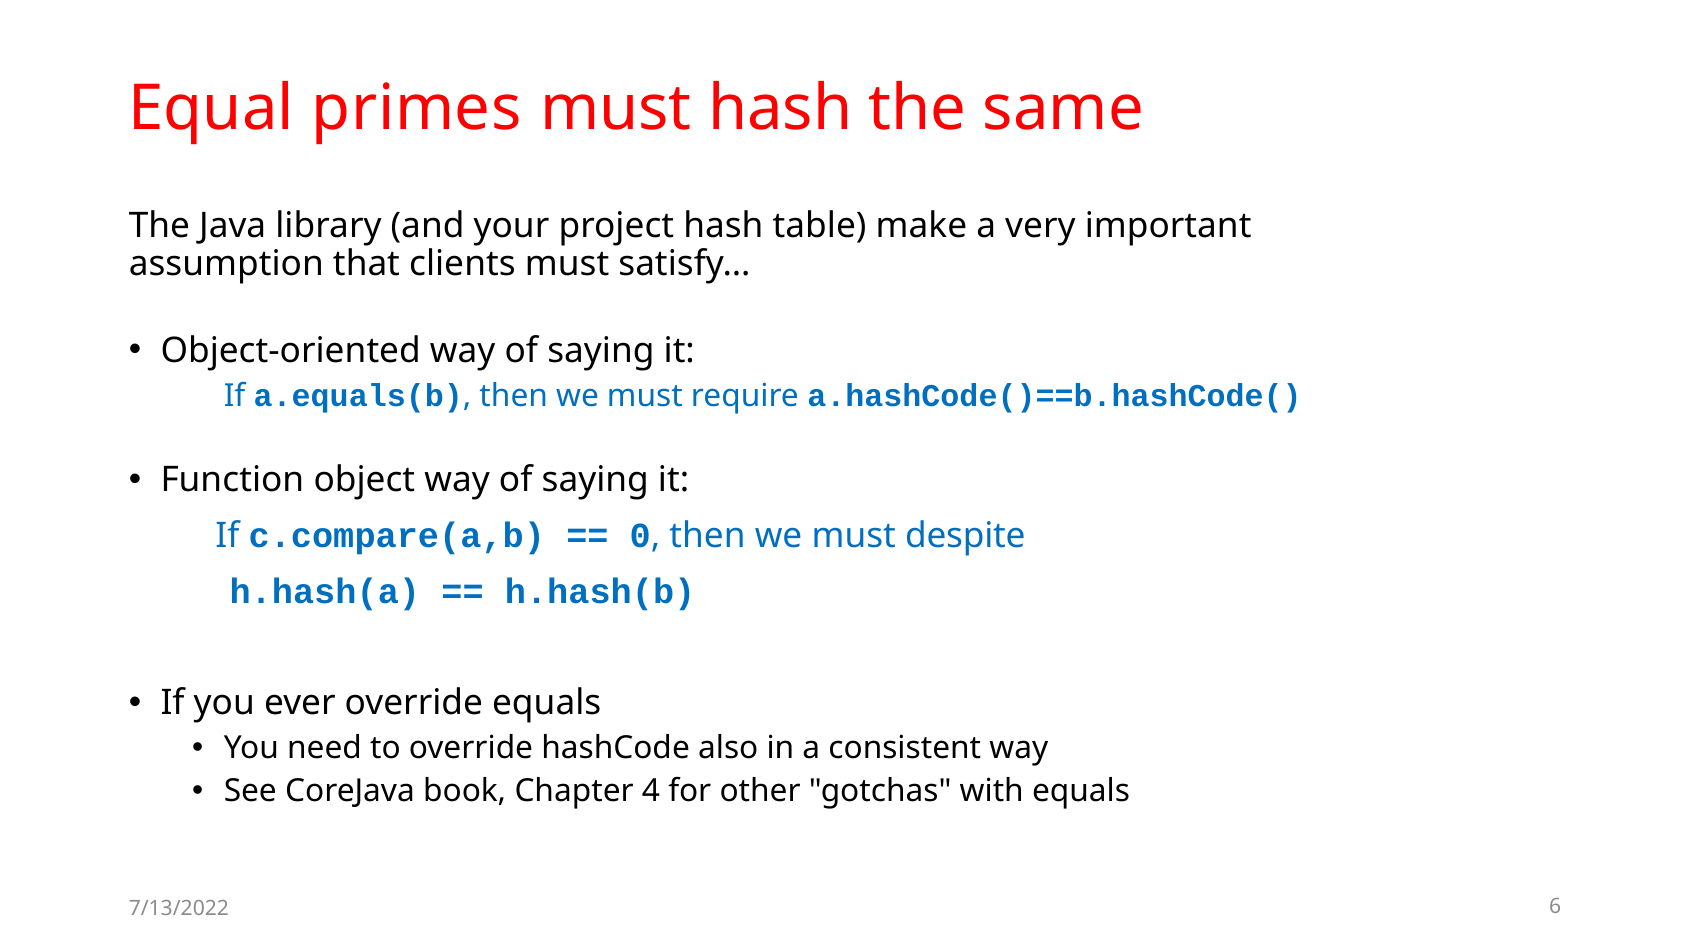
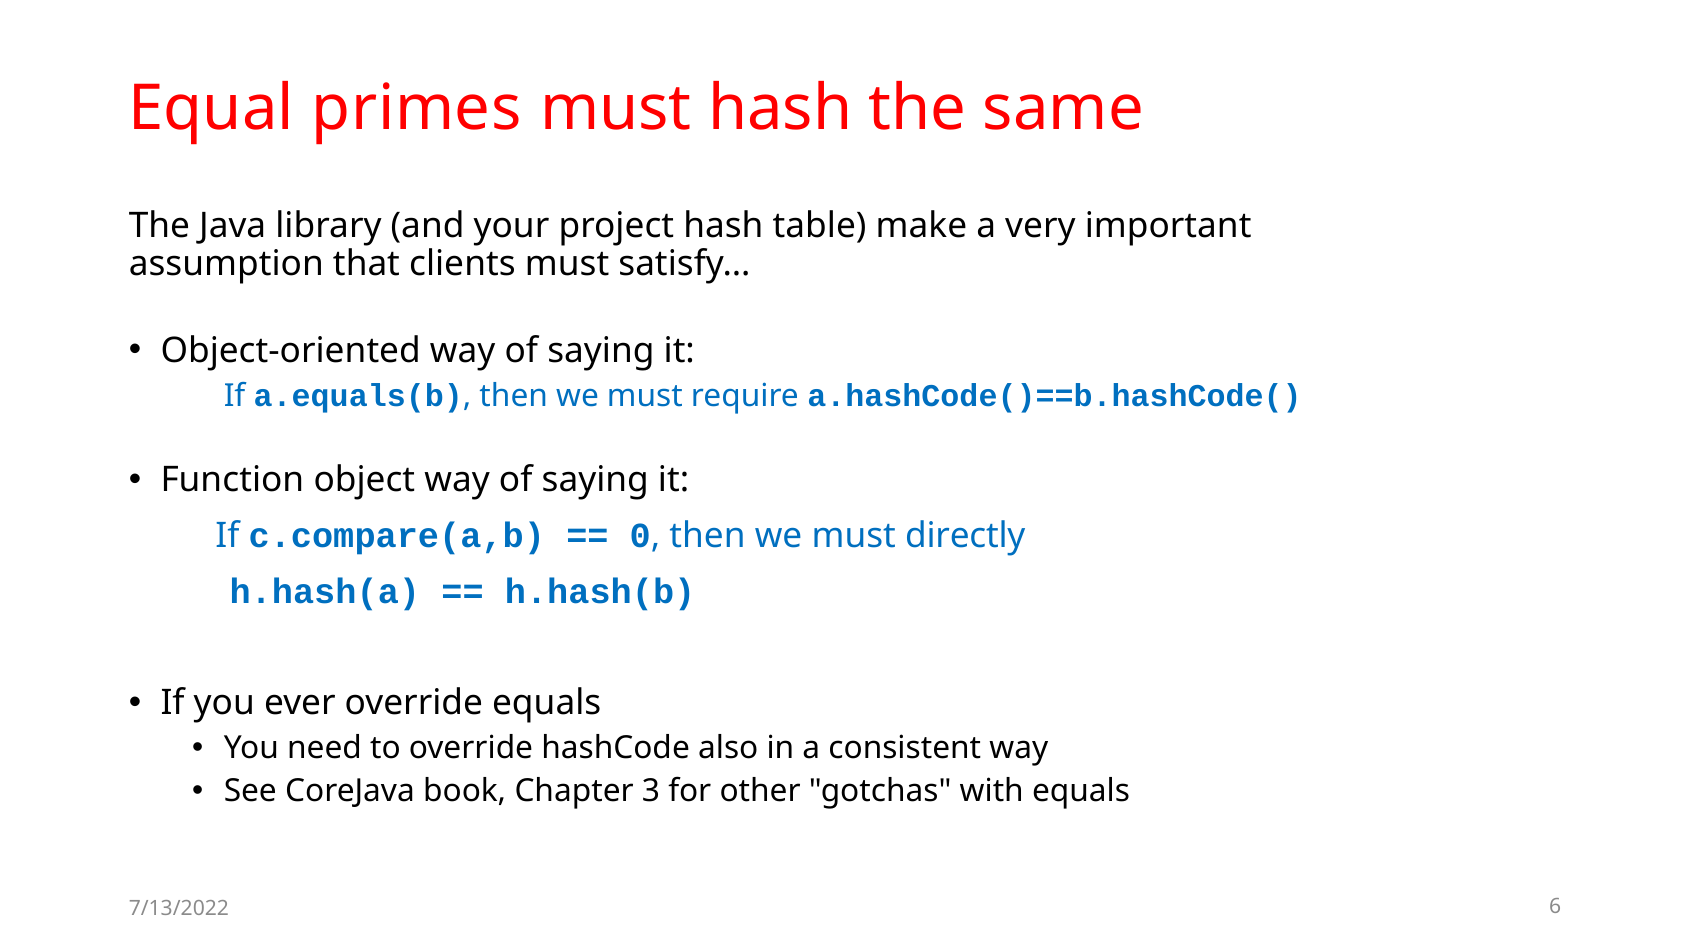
despite: despite -> directly (965, 536)
4: 4 -> 3 (651, 791)
